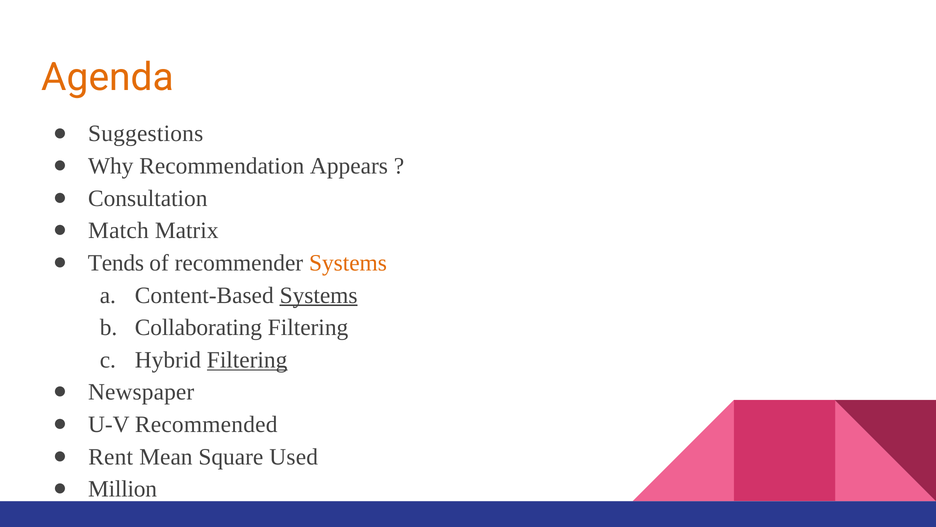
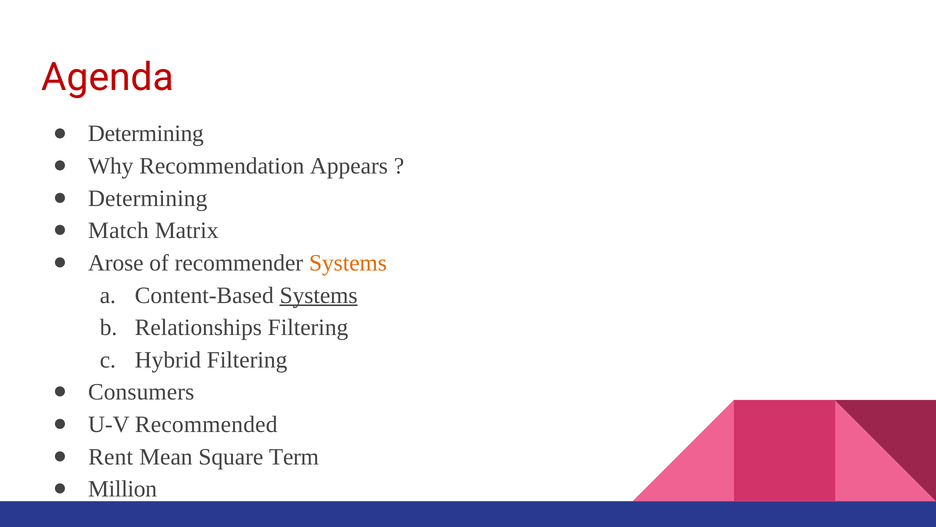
Agenda colour: orange -> red (108, 77)
Suggestions: Suggestions -> Determining (146, 134)
Consultation: Consultation -> Determining (148, 198)
Tends: Tends -> Arose (116, 263)
Collaborating: Collaborating -> Relationships (198, 327)
Filtering underline: present -> none (247, 360)
Newspaper: Newspaper -> Consumers (141, 392)
Used: Used -> Term (294, 456)
